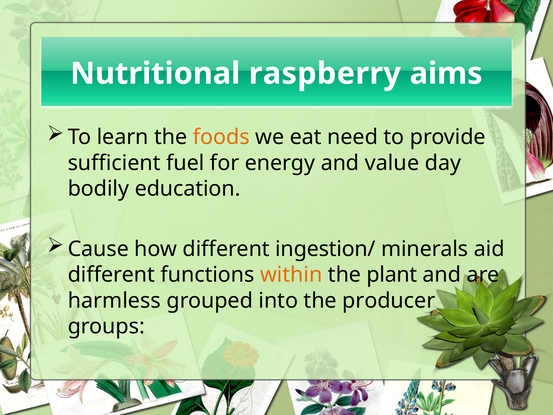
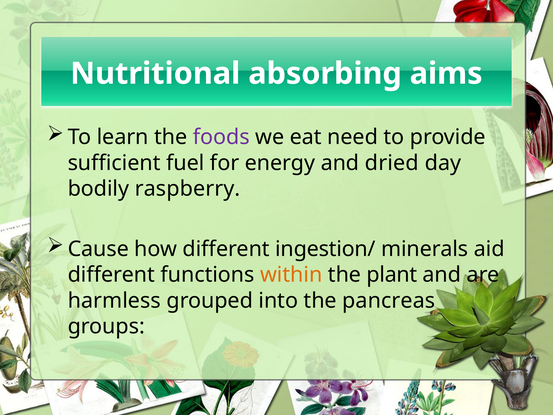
raspberry: raspberry -> absorbing (325, 74)
foods colour: orange -> purple (221, 137)
value: value -> dried (392, 163)
education: education -> raspberry (188, 189)
producer: producer -> pancreas (389, 301)
